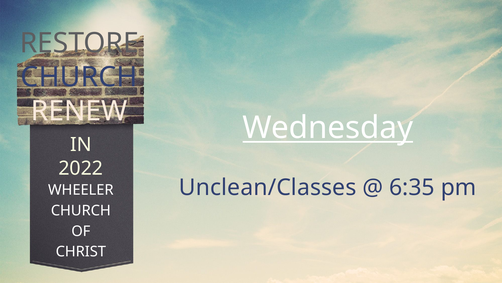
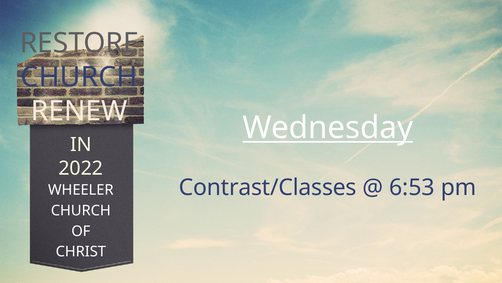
Unclean/Classes: Unclean/Classes -> Contrast/Classes (268, 187)
6:35: 6:35 -> 6:53 (412, 187)
